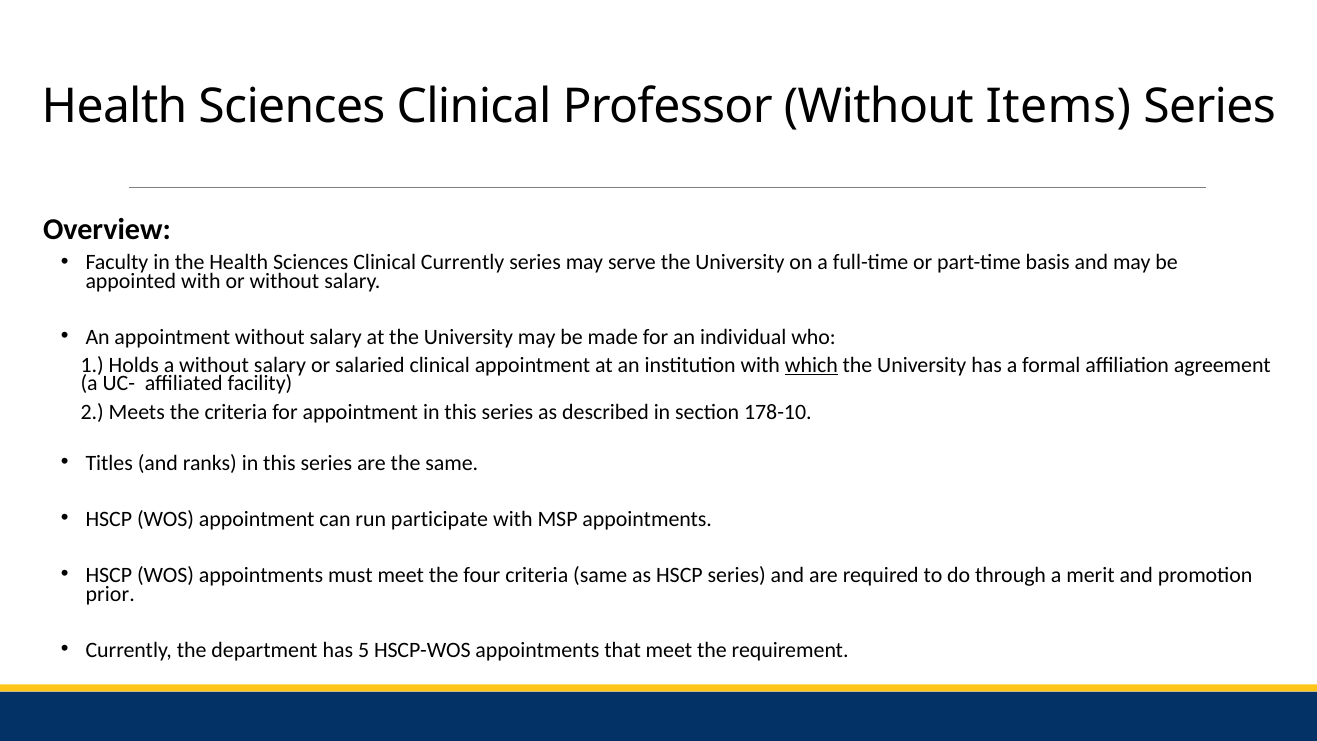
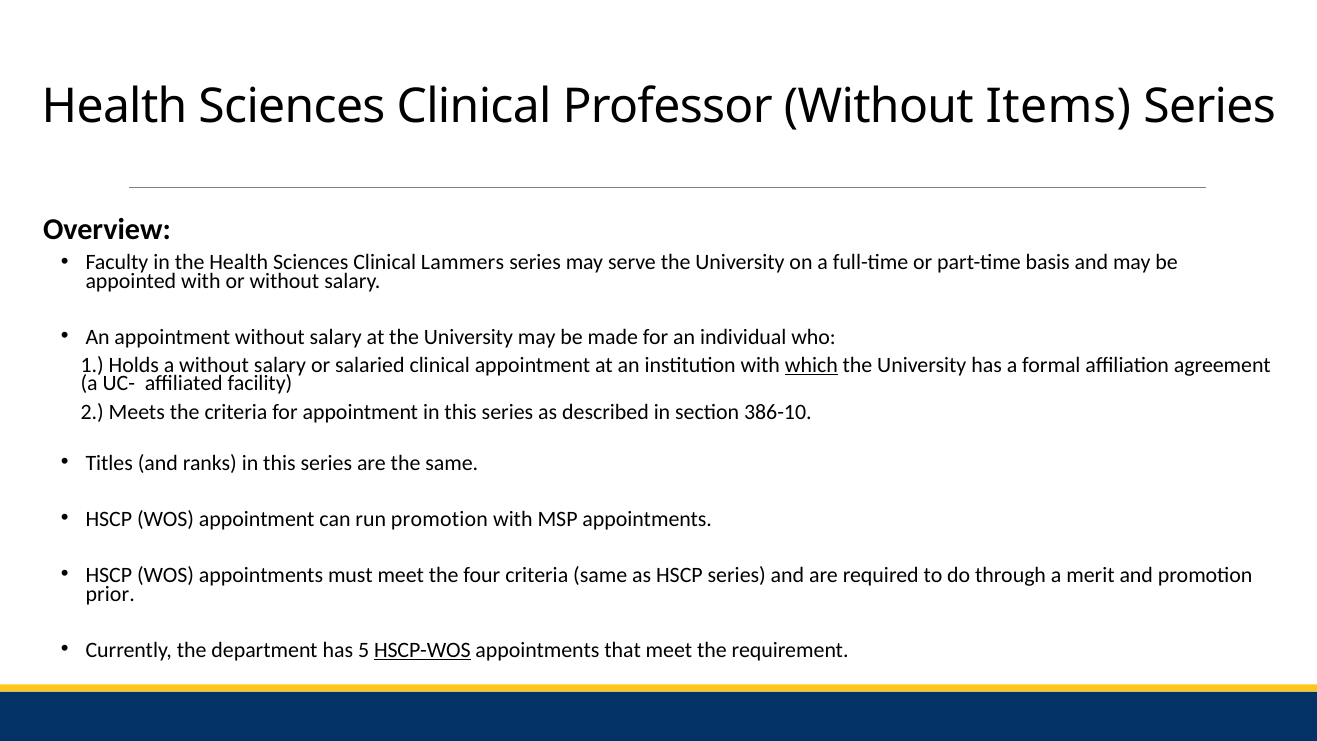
Clinical Currently: Currently -> Lammers (463, 263)
178-10: 178-10 -> 386-10 (778, 412)
run participate: participate -> promotion (439, 519)
HSCP-WOS underline: none -> present (422, 650)
